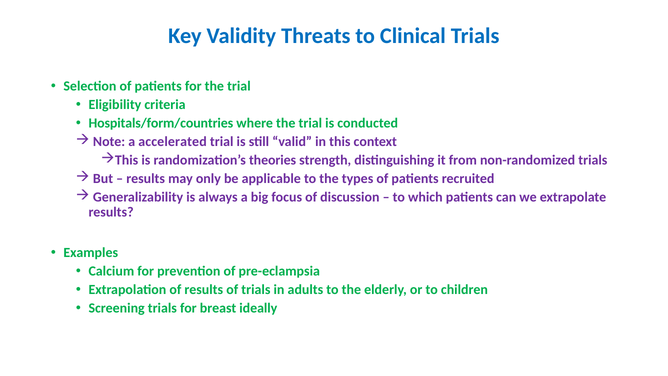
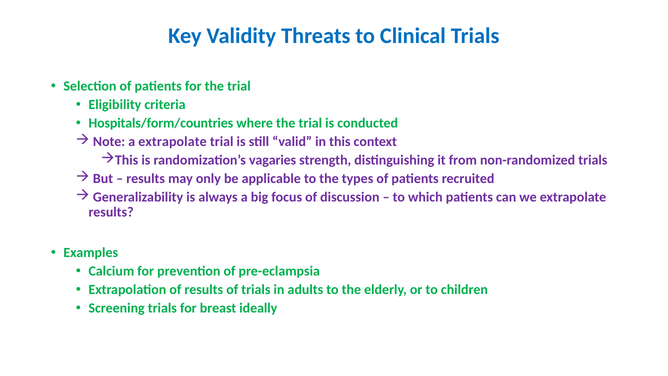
a accelerated: accelerated -> extrapolate (173, 141)
theories: theories -> vagaries (273, 160)
